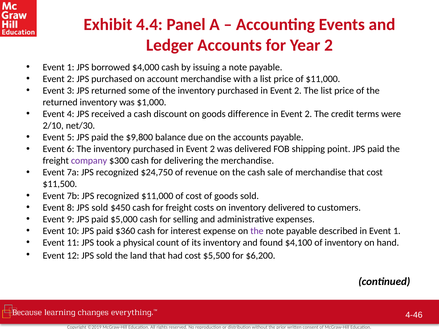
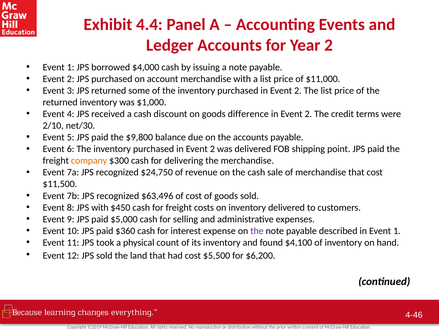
company colour: purple -> orange (89, 161)
recognized $11,000: $11,000 -> $63,496 (157, 196)
8 JPS sold: sold -> with (100, 208)
